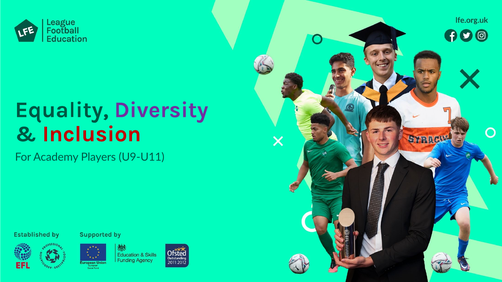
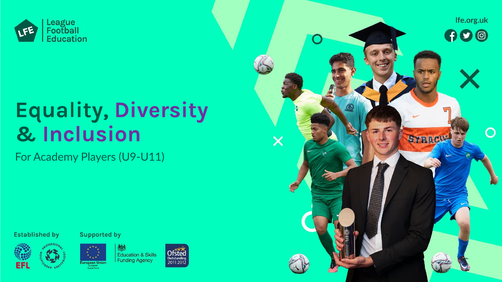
Inclusion colour: red -> purple (92, 134)
